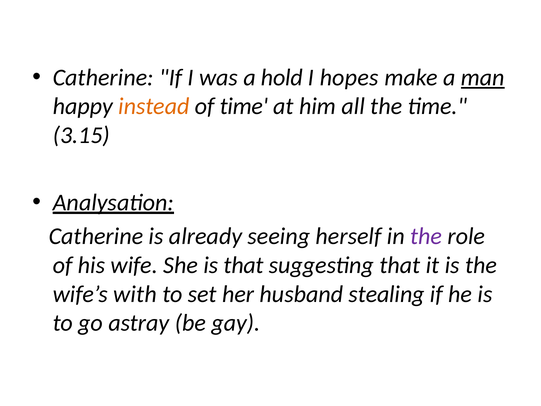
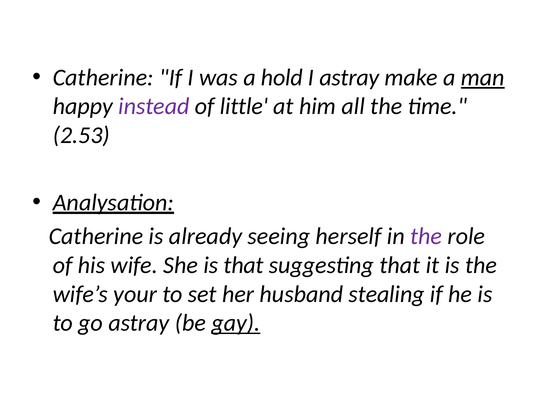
I hopes: hopes -> astray (349, 77)
instead colour: orange -> purple (154, 106)
of time: time -> little (244, 106)
3.15: 3.15 -> 2.53 (81, 135)
with: with -> your (135, 294)
gay underline: none -> present (236, 323)
